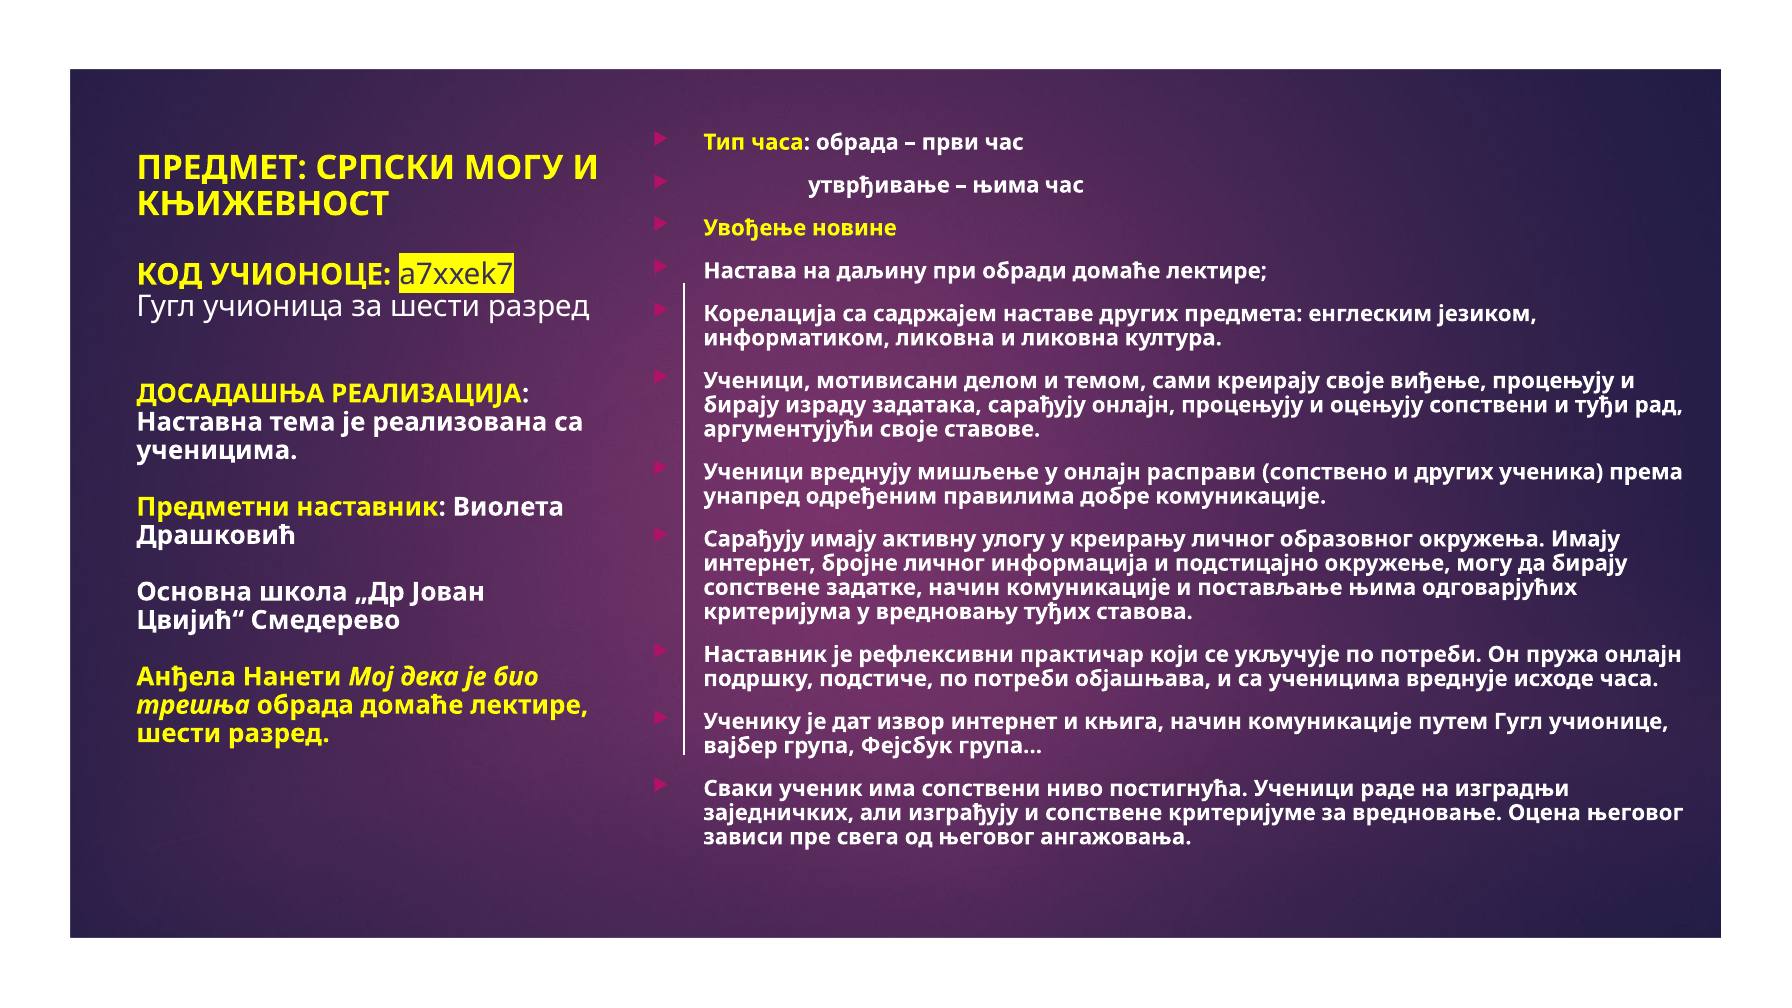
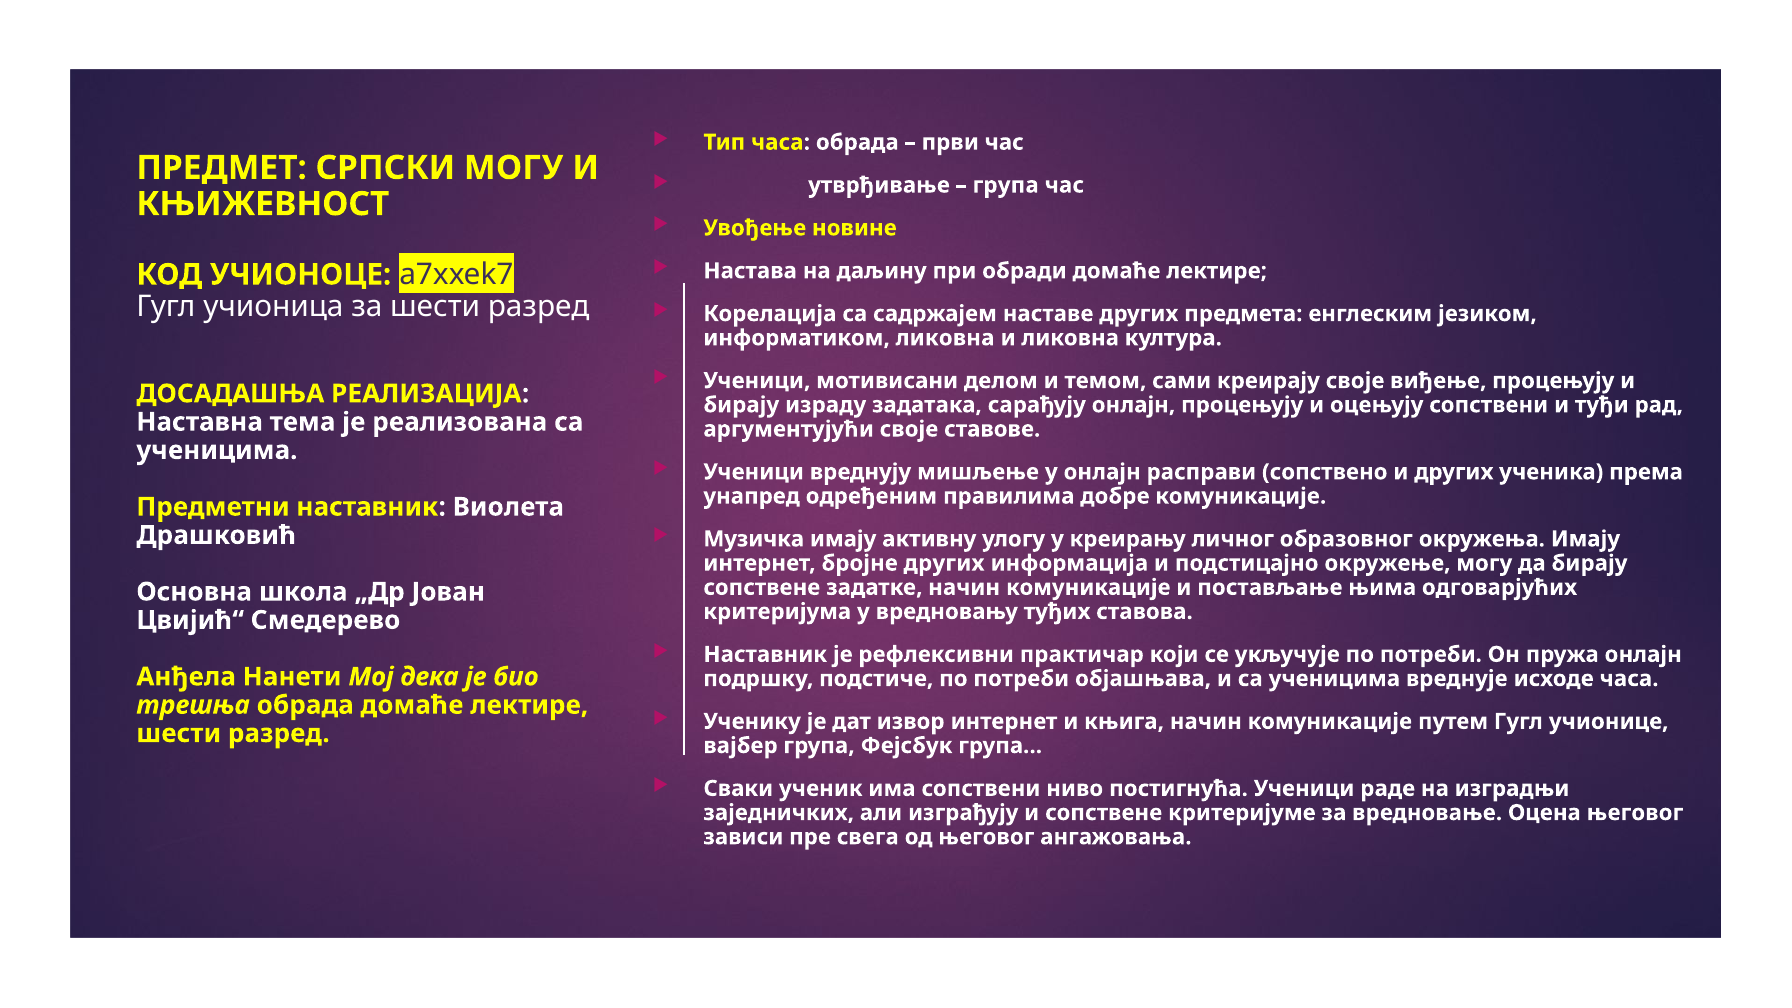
њима: њима -> група (1006, 185)
Сарађују: Сарађују -> Музичка (754, 539)
бројне личног: личног -> других (944, 563)
